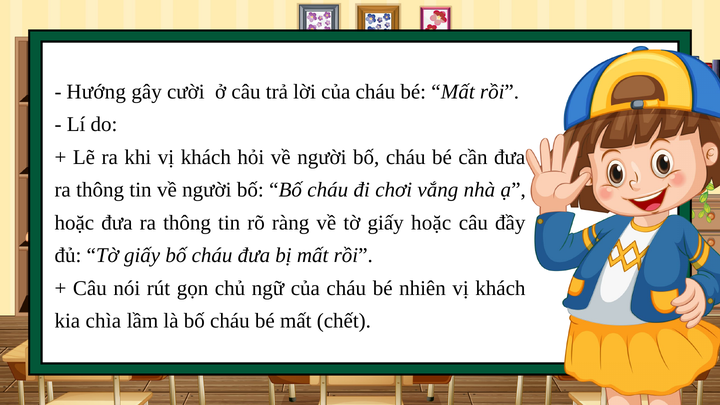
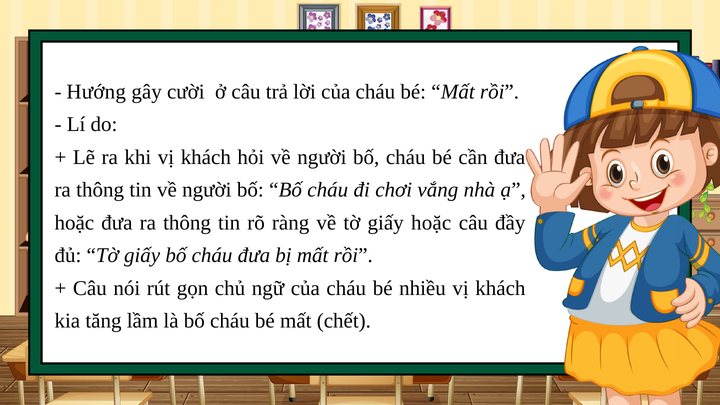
nhiên: nhiên -> nhiều (422, 288)
chìa: chìa -> tăng (103, 321)
